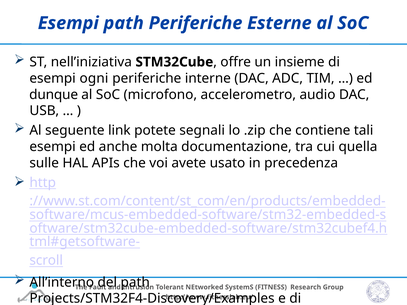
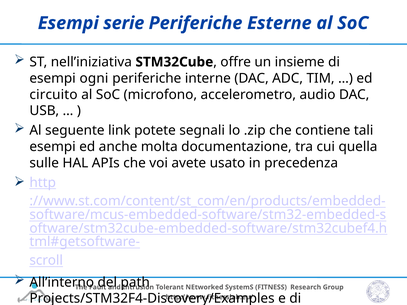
Esempi path: path -> serie (124, 23)
dunque: dunque -> circuito (54, 95)
